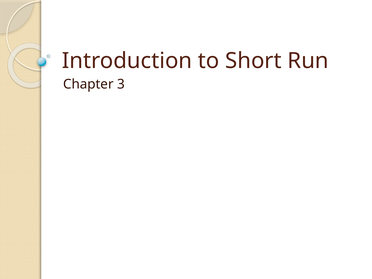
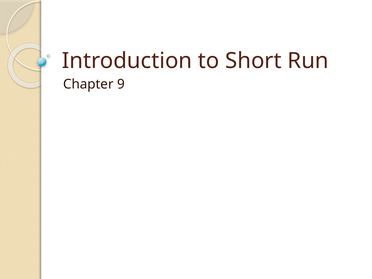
3: 3 -> 9 (121, 84)
